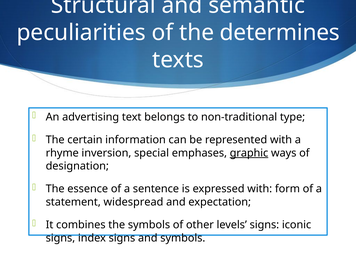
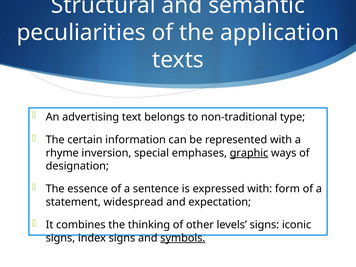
determines: determines -> application (280, 33)
the symbols: symbols -> thinking (149, 225)
symbols underline: none -> present (183, 238)
